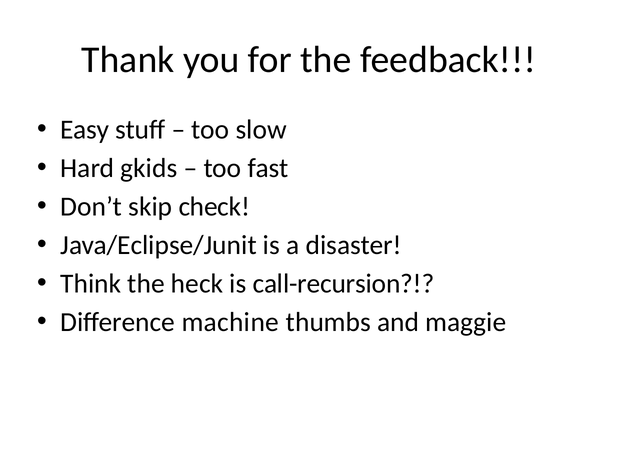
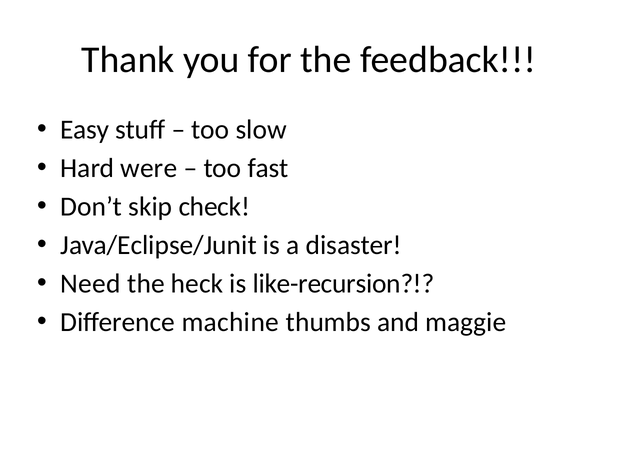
gkids: gkids -> were (149, 168)
Think: Think -> Need (91, 284)
call-recursion: call-recursion -> like-recursion (343, 284)
